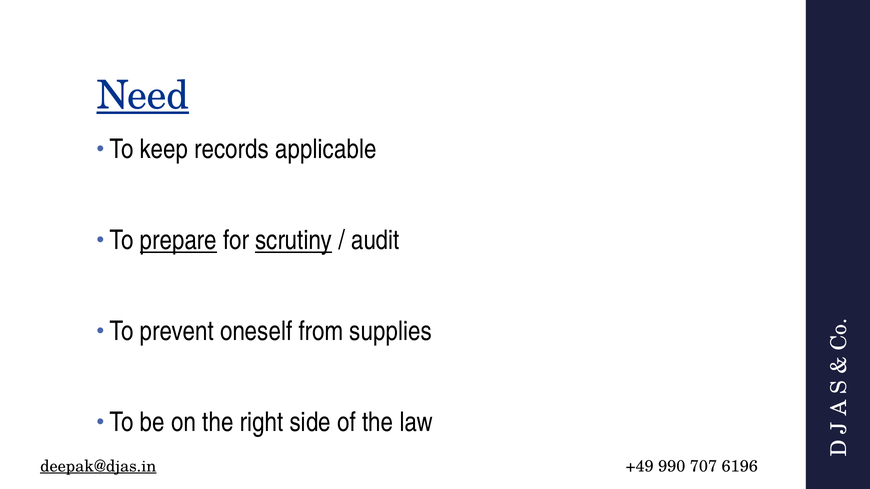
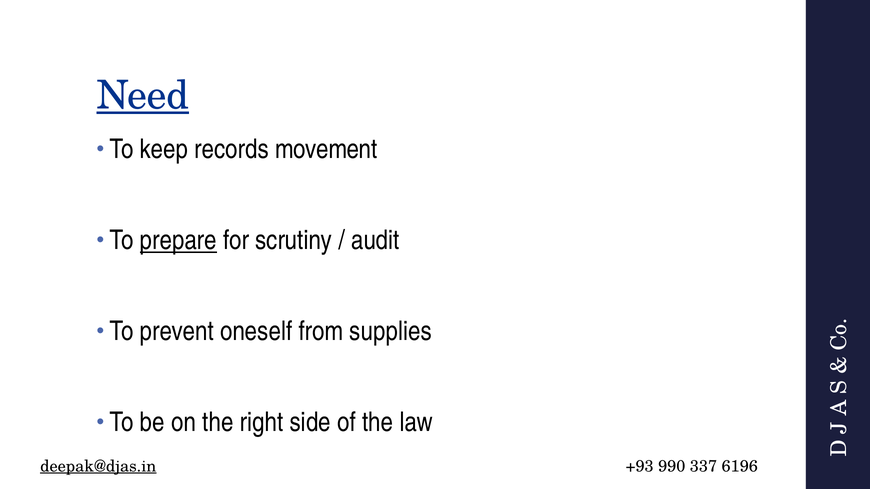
applicable: applicable -> movement (326, 150)
scrutiny underline: present -> none (294, 241)
+49: +49 -> +93 (640, 466)
707: 707 -> 337 (703, 466)
